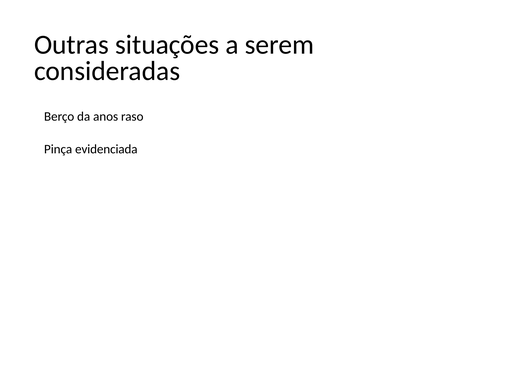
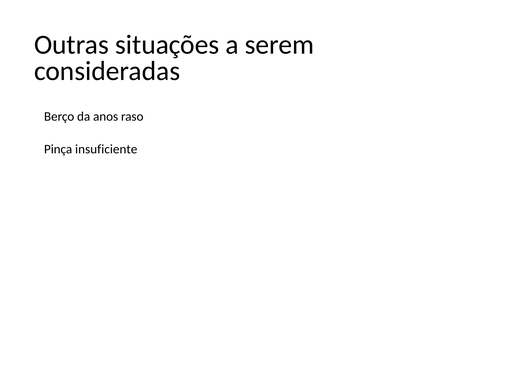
evidenciada: evidenciada -> insuficiente (106, 149)
